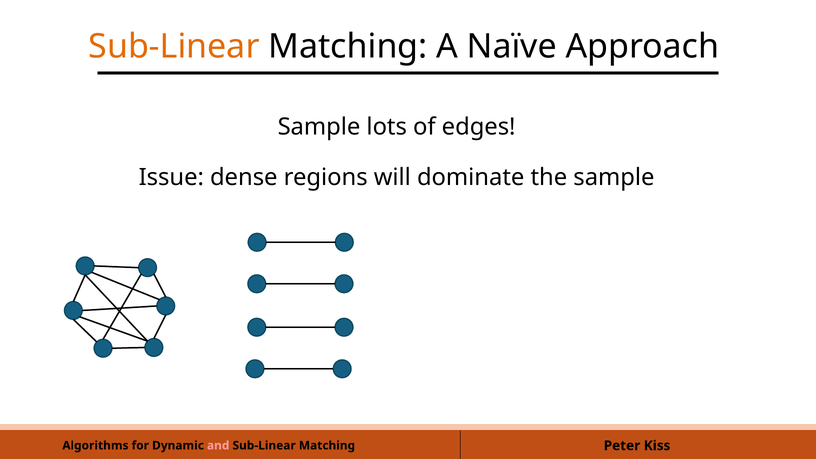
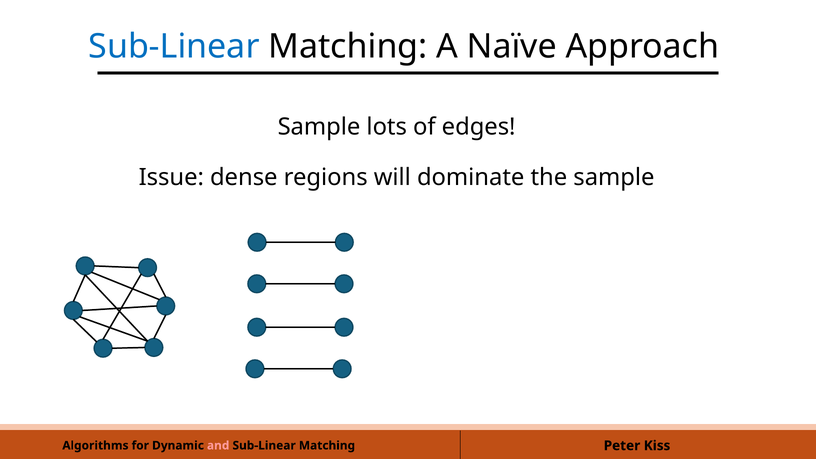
Sub-Linear colour: orange -> blue (174, 46)
